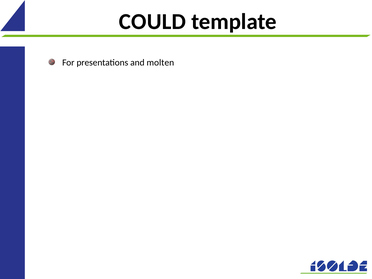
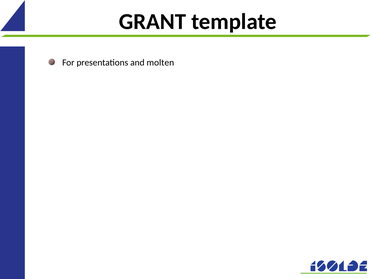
COULD: COULD -> GRANT (153, 22)
